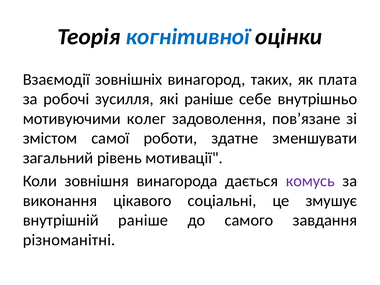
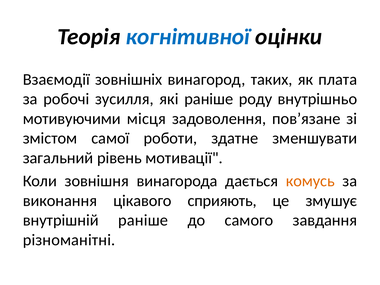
себе: себе -> роду (256, 99)
колег: колег -> місця (146, 119)
комусь colour: purple -> orange (310, 181)
соціальні: соціальні -> сприяють (222, 201)
